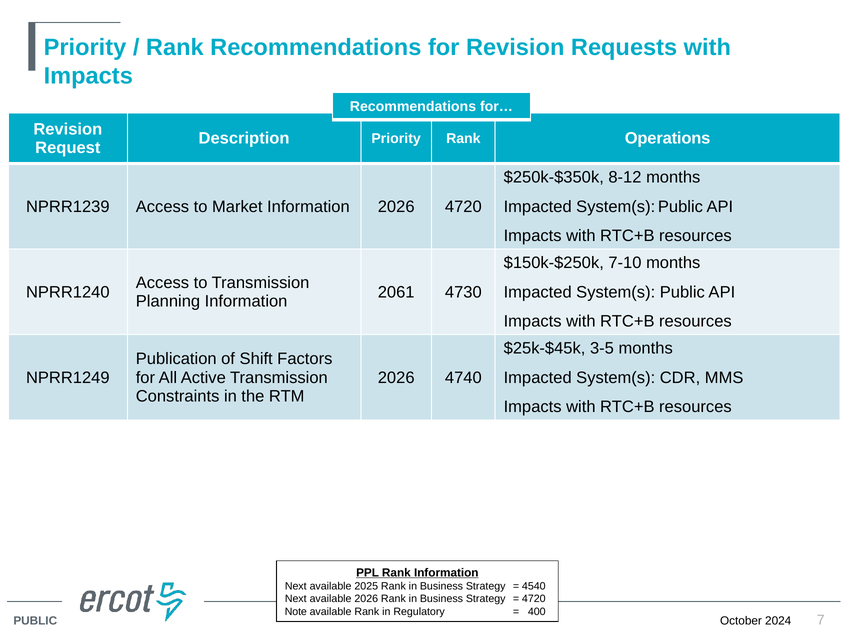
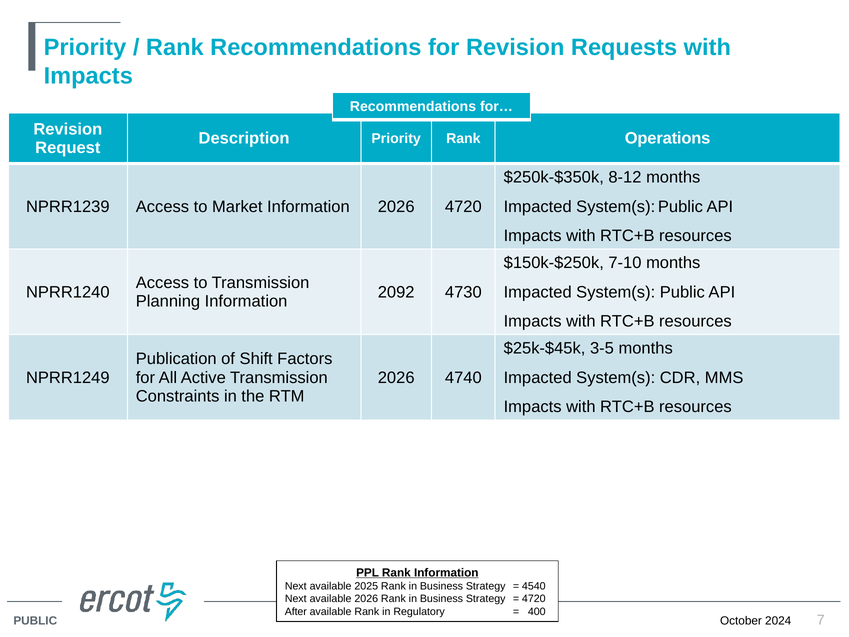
2061: 2061 -> 2092 (396, 292)
Note: Note -> After (296, 611)
